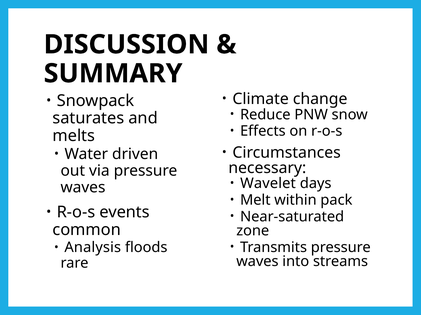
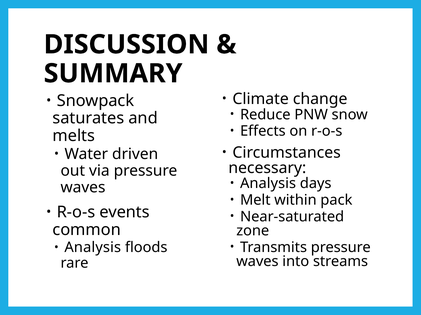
Wavelet: Wavelet -> Analysis (268, 184)
